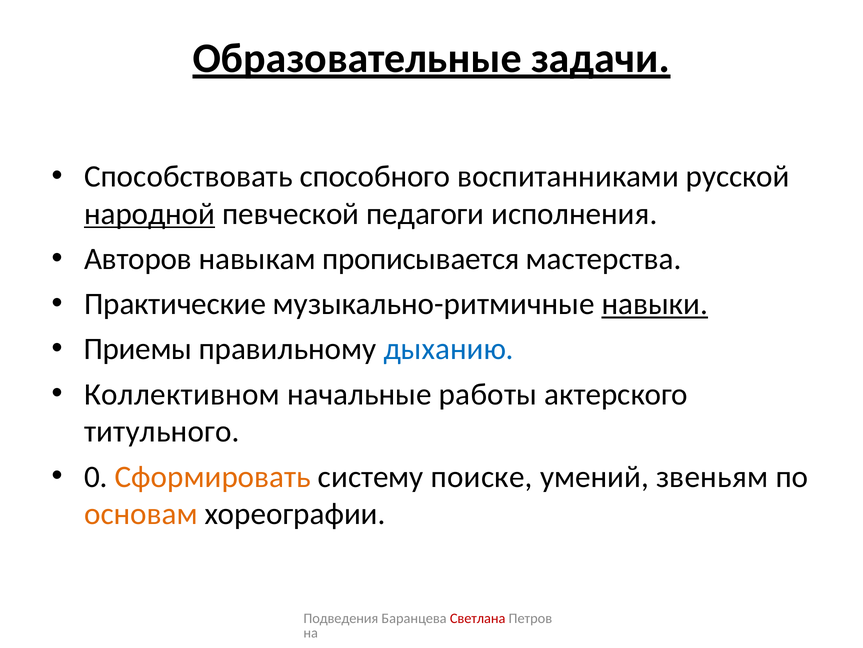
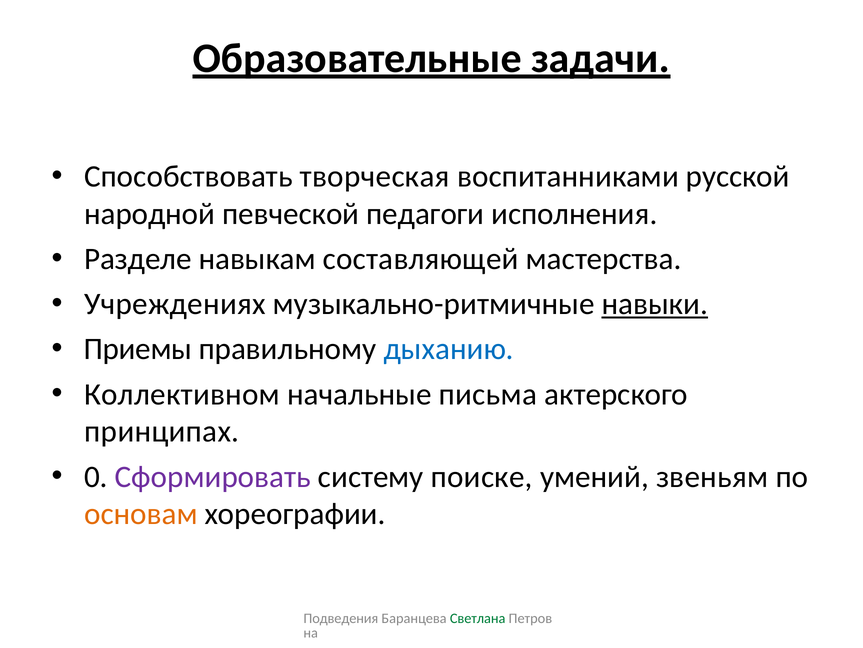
способного: способного -> творческая (375, 176)
народной underline: present -> none (150, 214)
Авторов: Авторов -> Разделе (138, 259)
прописывается: прописывается -> составляющей (421, 259)
Практические: Практические -> Учреждениях (175, 304)
работы: работы -> письма (488, 394)
титульного: титульного -> принципах (162, 431)
Сформировать colour: orange -> purple (213, 476)
Светлана colour: red -> green (478, 618)
